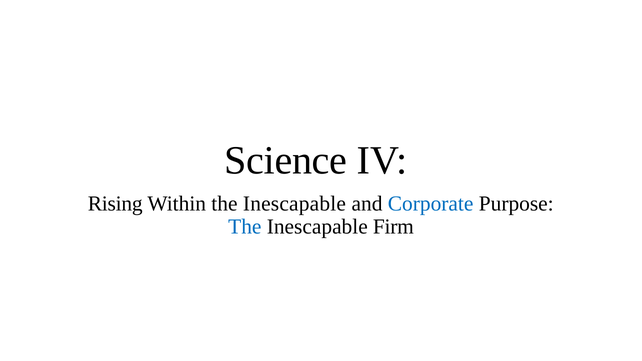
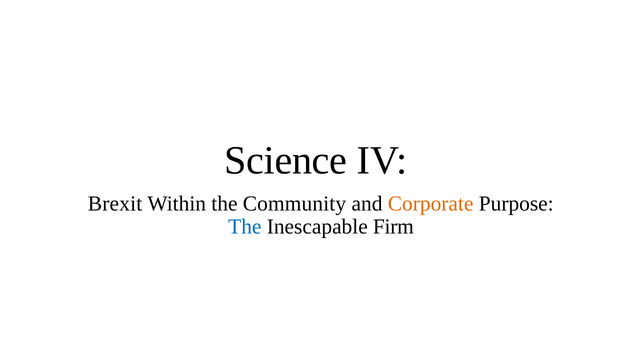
Rising: Rising -> Brexit (115, 204)
Within the Inescapable: Inescapable -> Community (294, 204)
Corporate colour: blue -> orange (431, 204)
